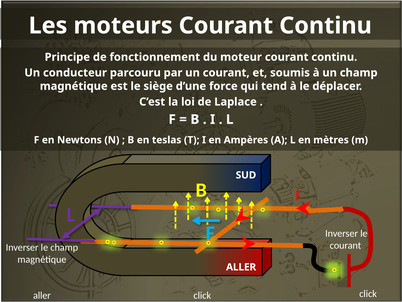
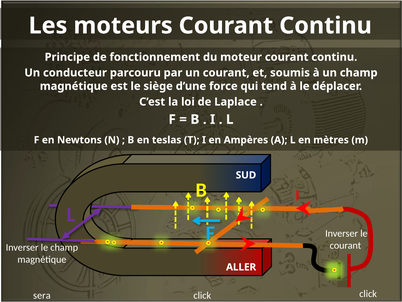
aller: aller -> sera (42, 295)
